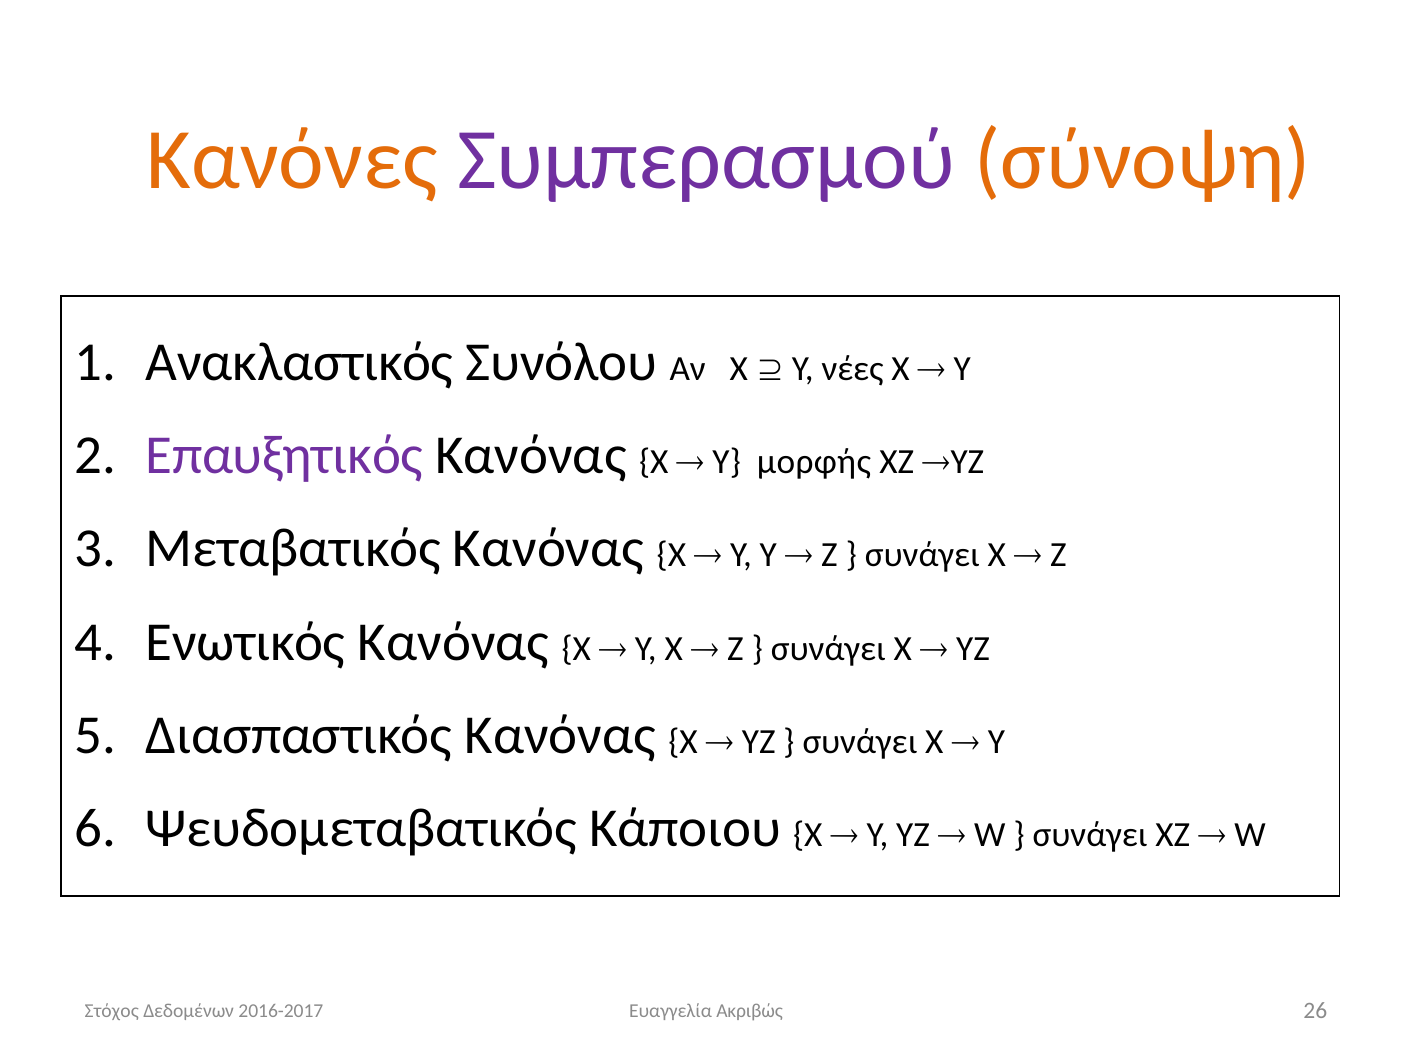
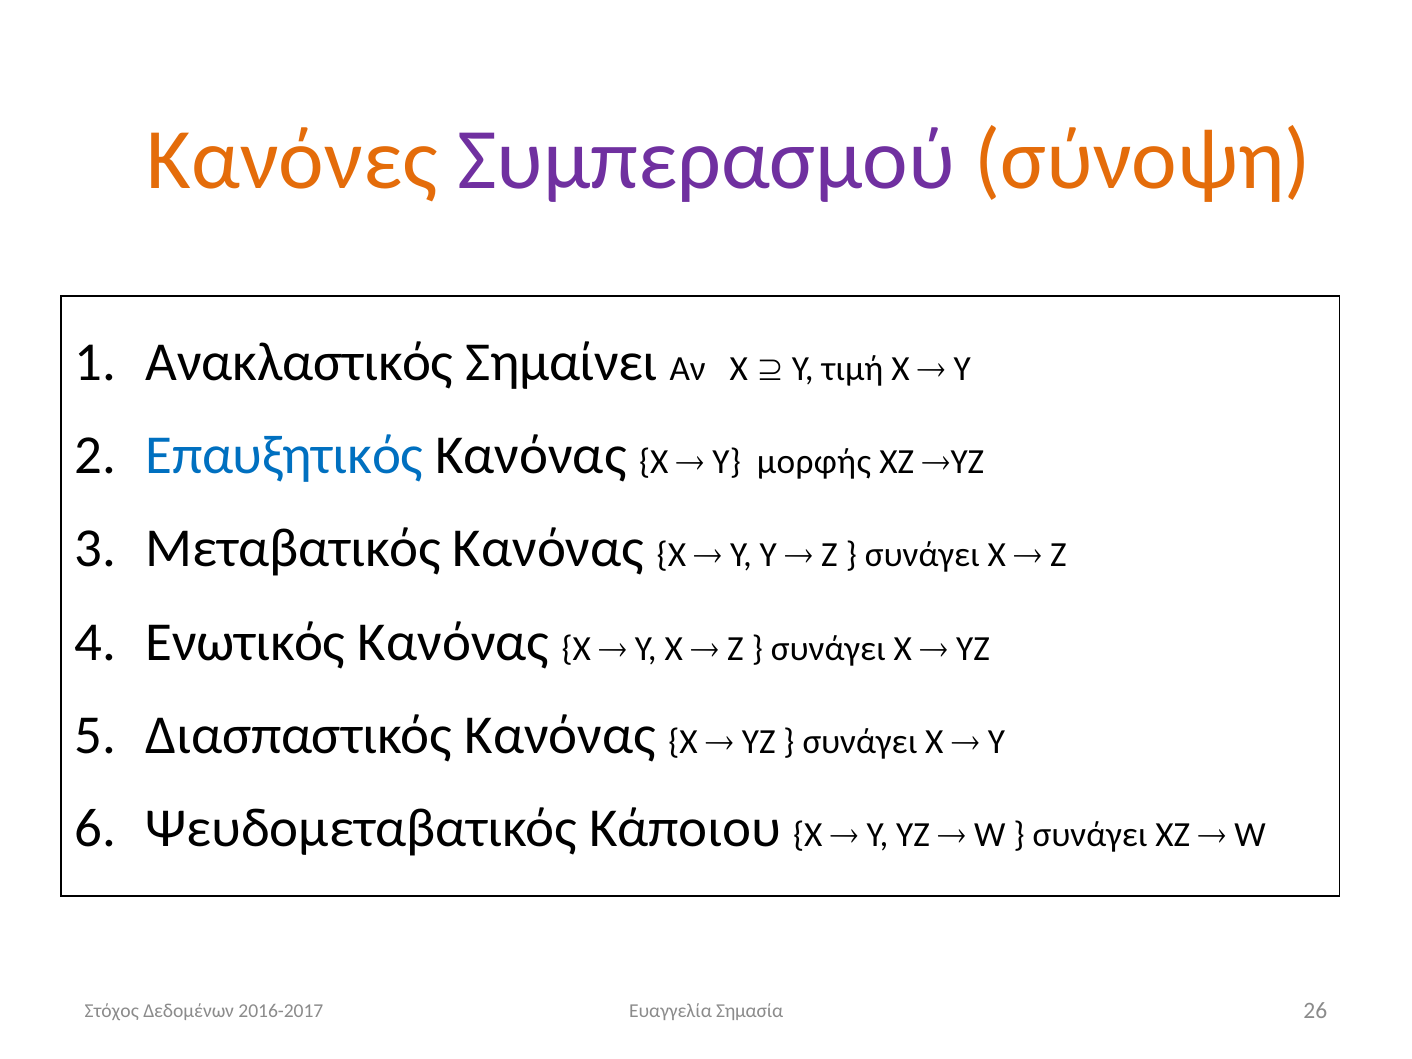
Συνόλου: Συνόλου -> Σημαίνει (562, 362)
νέες: νέες -> τιμή (853, 368)
Επαυξητικός colour: purple -> blue (284, 455)
Ακριβώς: Ακριβώς -> Σημασία (750, 1011)
